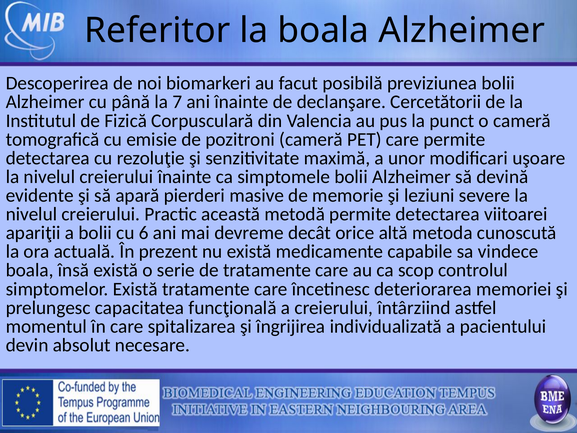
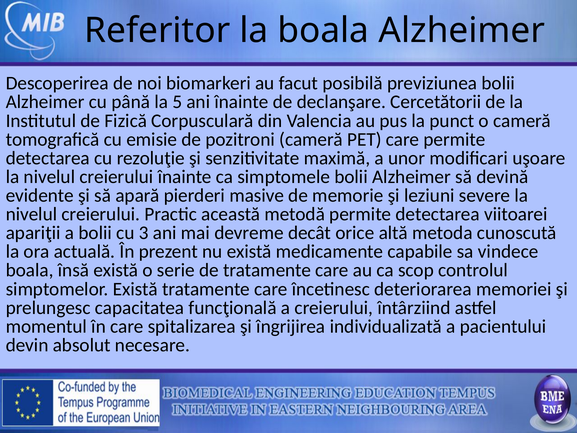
7: 7 -> 5 (177, 102)
6: 6 -> 3 (144, 233)
